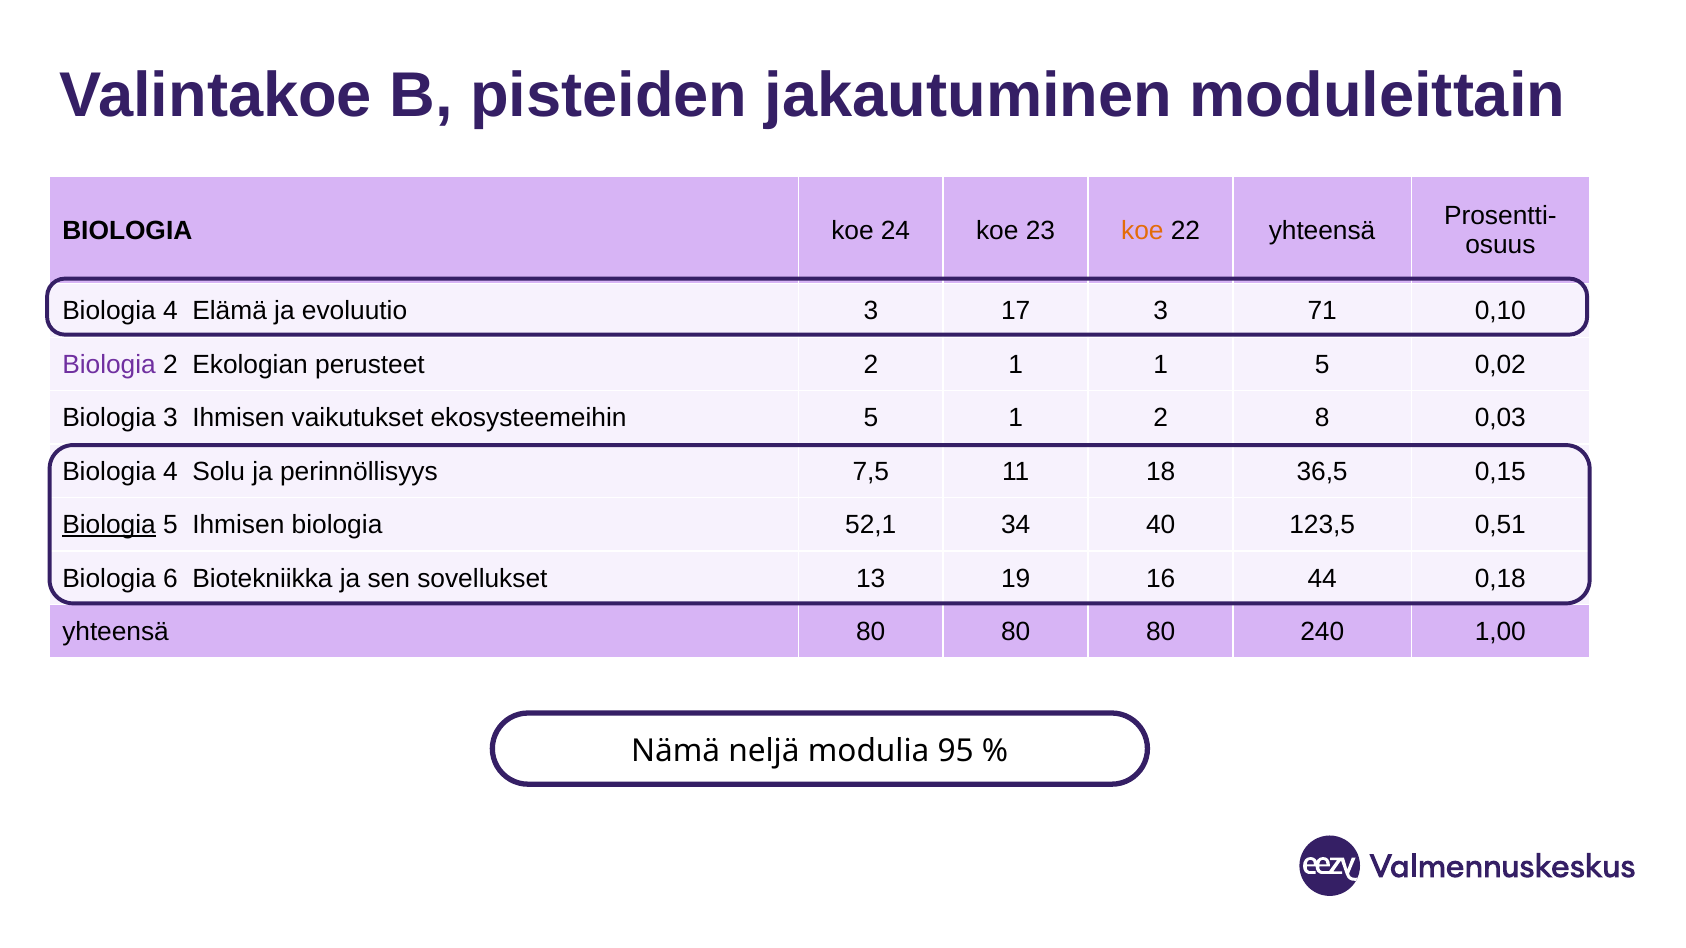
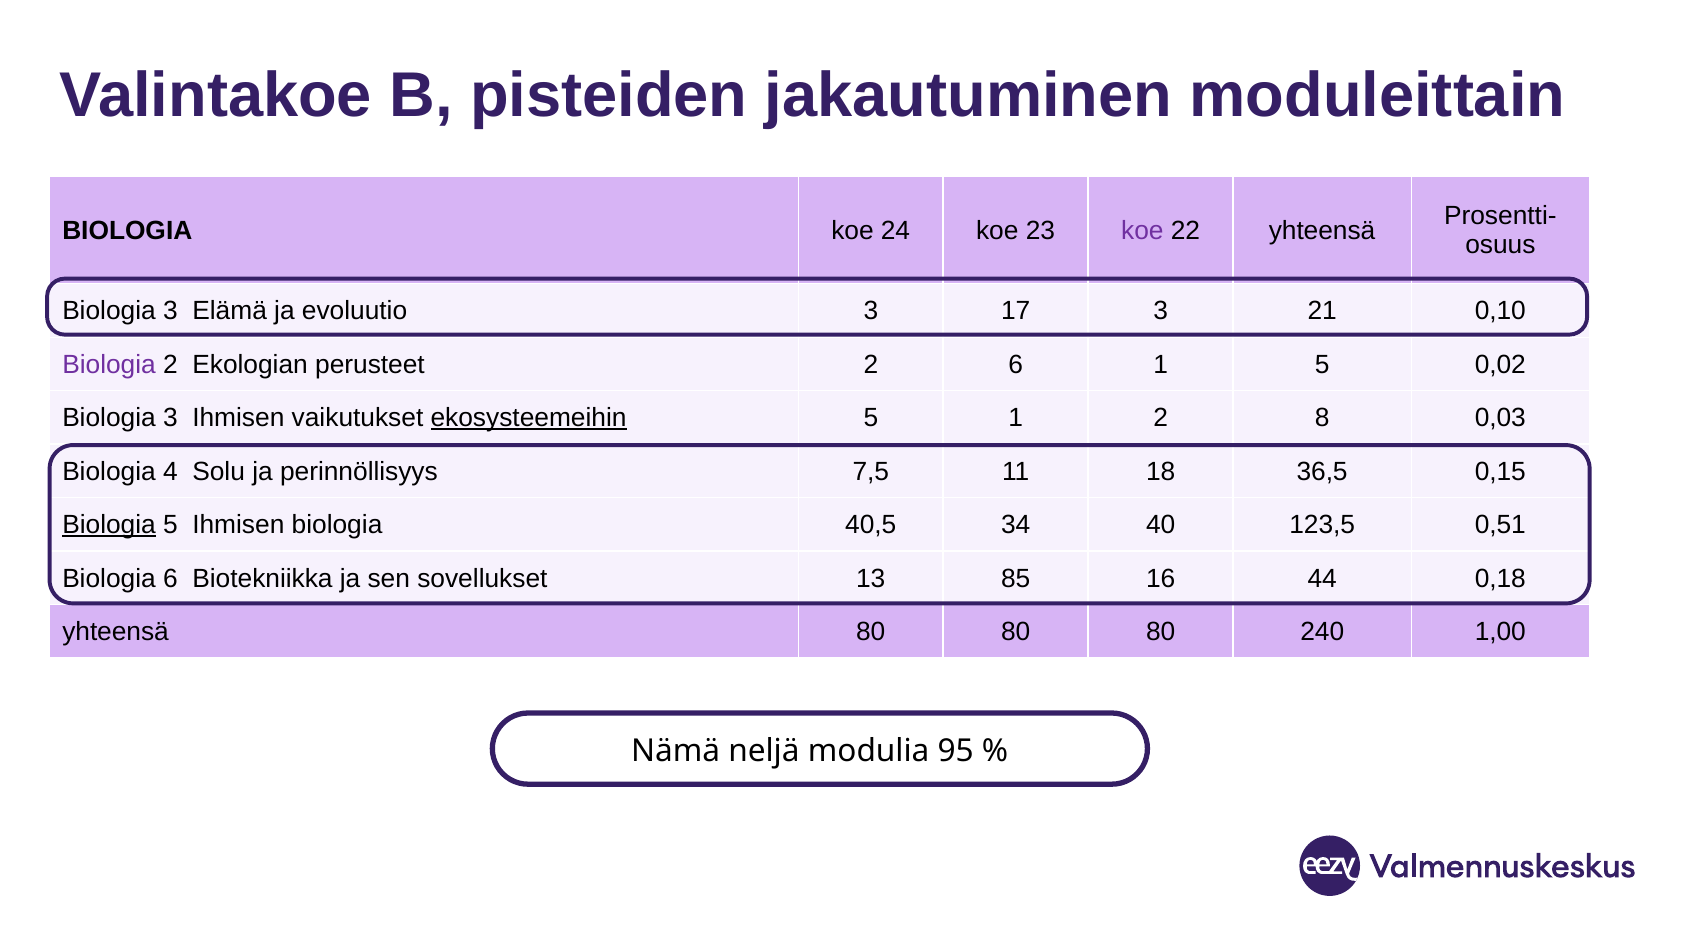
koe colour: orange -> purple (1142, 231)
4: 4 -> 3 (170, 311)
71: 71 -> 21 (1322, 311)
2 1: 1 -> 6 (1016, 365)
ekosysteemeihin underline: none -> present (529, 418)
52,1: 52,1 -> 40,5 (871, 525)
19: 19 -> 85 (1016, 579)
